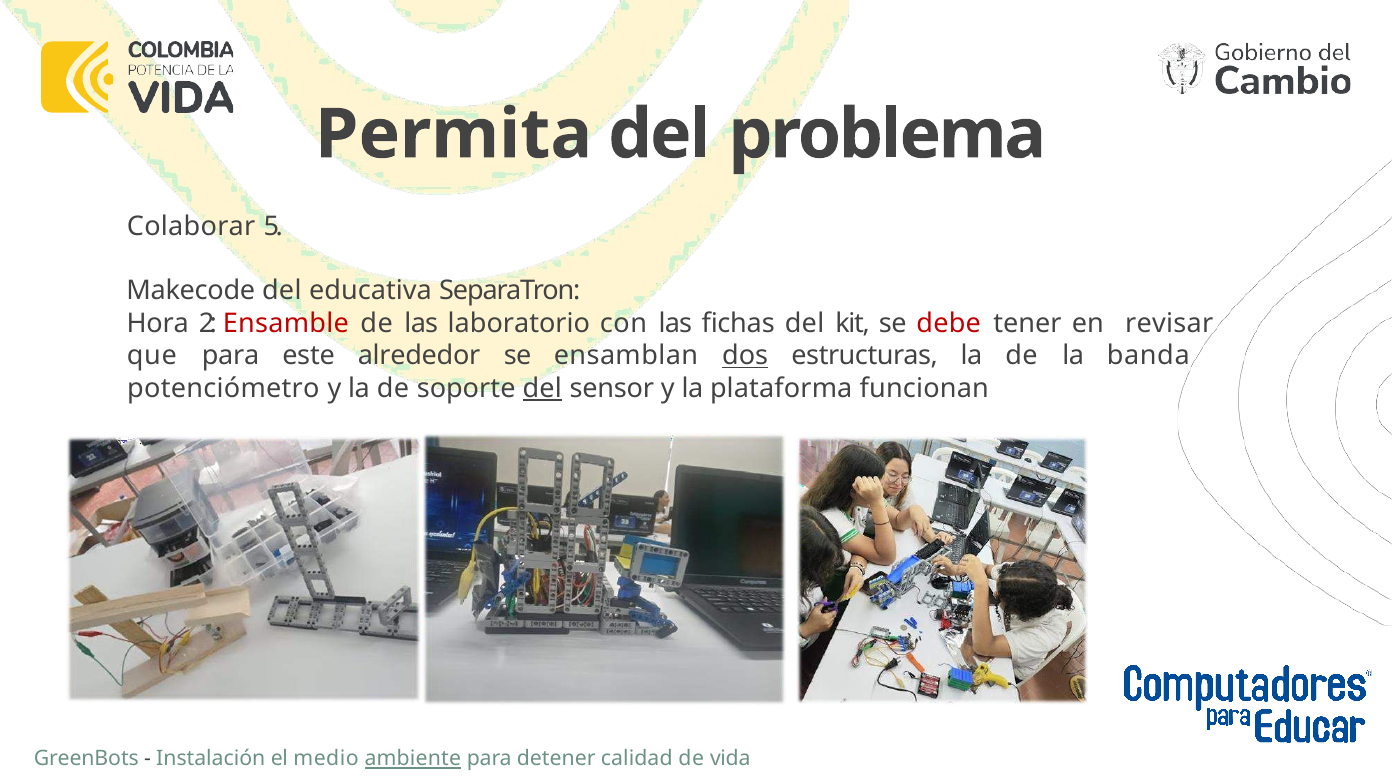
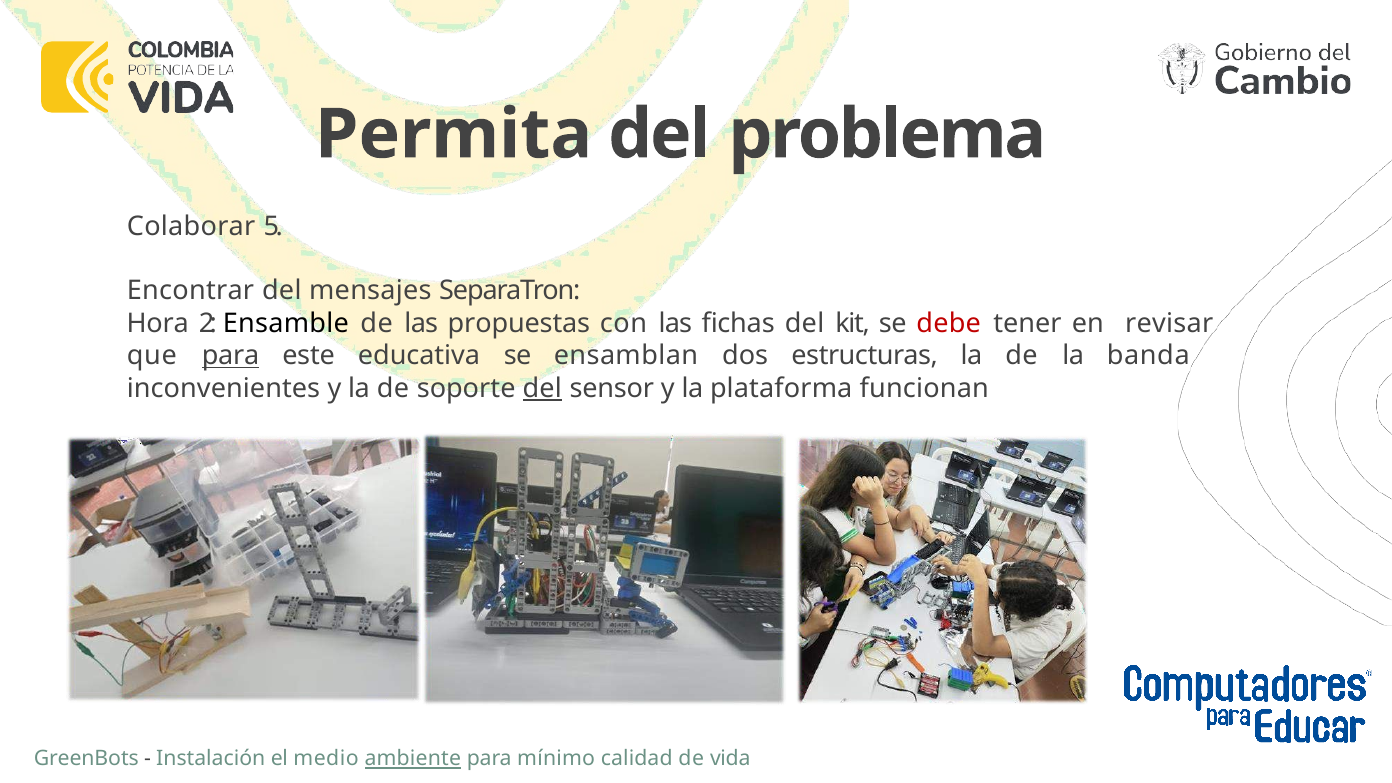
Makecode: Makecode -> Encontrar (190, 291)
educativa: educativa -> mensajes (370, 291)
Ensamble colour: red -> black (286, 323)
laboratorio: laboratorio -> propuestas (519, 323)
para underline: none -> present (231, 356)
alrededor: alrededor -> educativa (419, 356)
dos underline: present -> none (745, 356)
potenciómetro: potenciómetro -> inconvenientes (224, 388)
detener: detener -> mínimo (556, 759)
